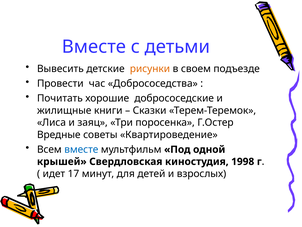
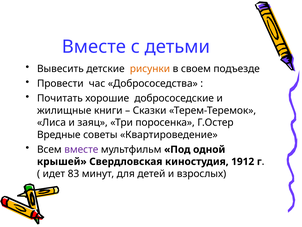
вместе colour: blue -> purple (81, 149)
1998: 1998 -> 1912 (243, 161)
17: 17 -> 83 (73, 173)
